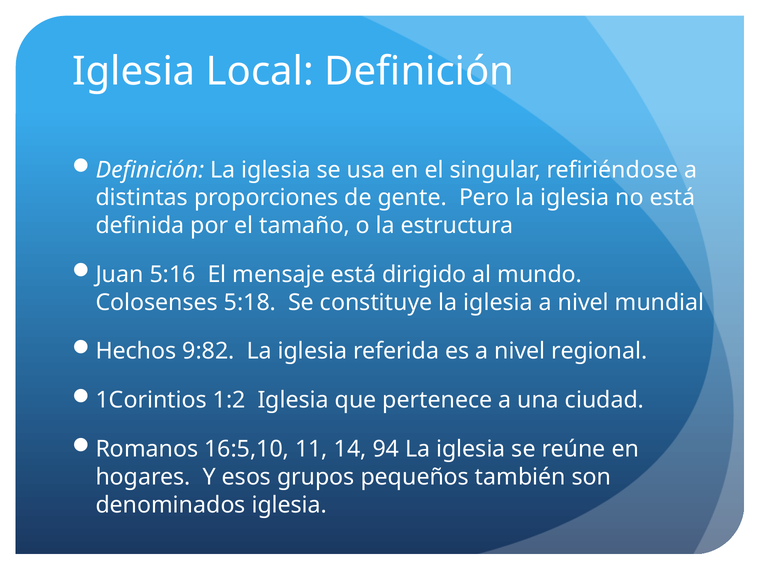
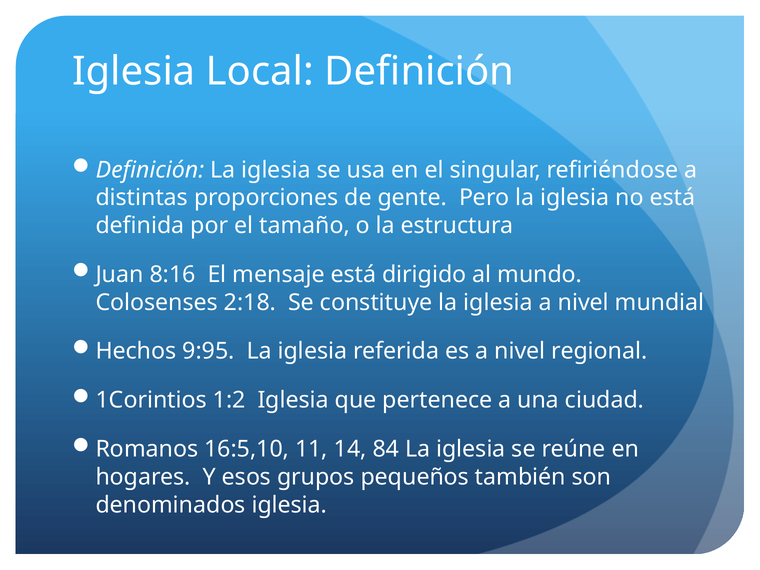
5:16: 5:16 -> 8:16 (173, 275)
5:18: 5:18 -> 2:18 (250, 302)
9:82: 9:82 -> 9:95 (209, 351)
94: 94 -> 84 (386, 449)
